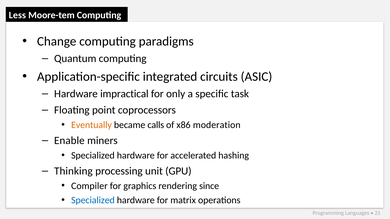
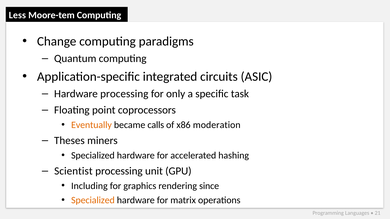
Hardware impractical: impractical -> processing (124, 94)
Enable: Enable -> Theses (69, 141)
Thinking: Thinking -> Scientist (73, 171)
Compiler: Compiler -> Including (89, 186)
Specialized colour: blue -> orange (93, 200)
